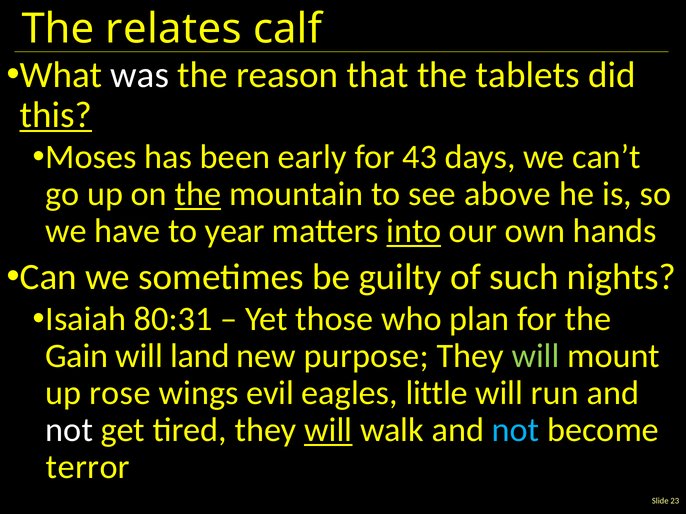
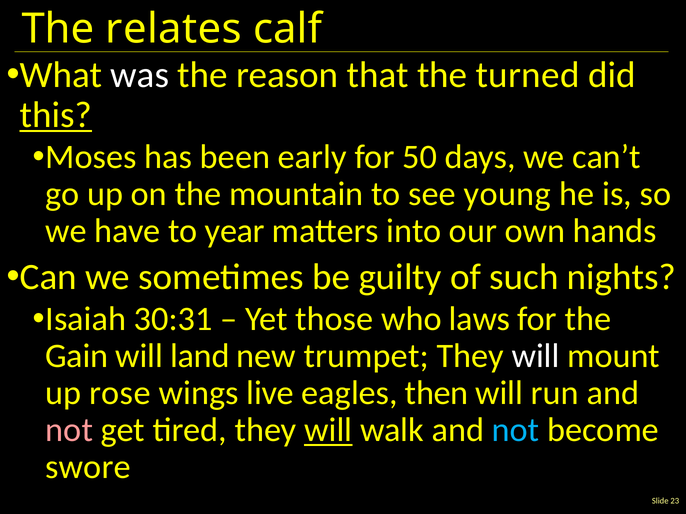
tablets: tablets -> turned (528, 75)
43: 43 -> 50 (420, 157)
the underline: present -> none (198, 194)
above: above -> young (507, 194)
into underline: present -> none (414, 231)
80:31: 80:31 -> 30:31 (173, 319)
plan: plan -> laws (480, 319)
purpose: purpose -> trumpet (366, 356)
will colour: light green -> white (536, 356)
evil: evil -> live (270, 393)
little: little -> then (437, 393)
not colour: white -> pink (69, 430)
terror: terror -> swore (88, 468)
